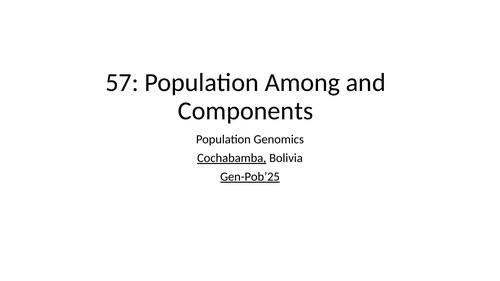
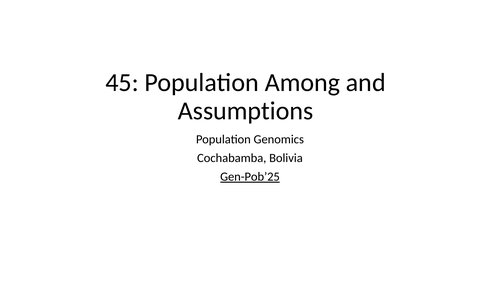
57: 57 -> 45 (122, 83)
Components: Components -> Assumptions (246, 111)
Cochabamba underline: present -> none (232, 158)
